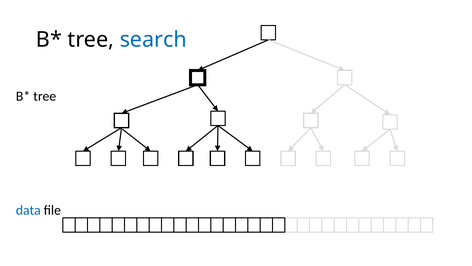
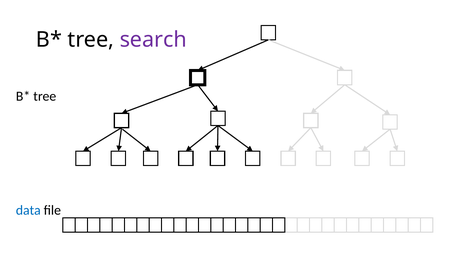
search colour: blue -> purple (153, 40)
